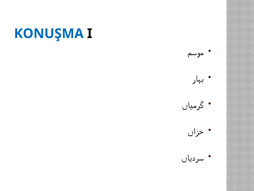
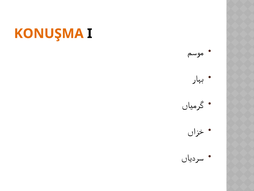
KONUŞMA colour: blue -> orange (49, 34)
